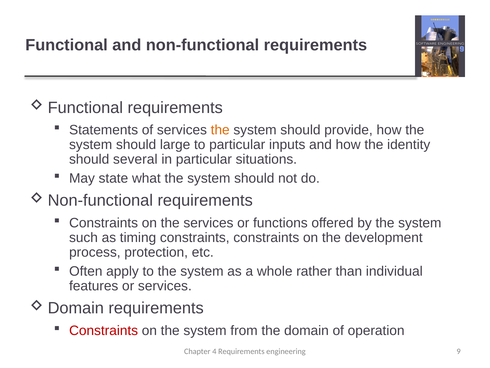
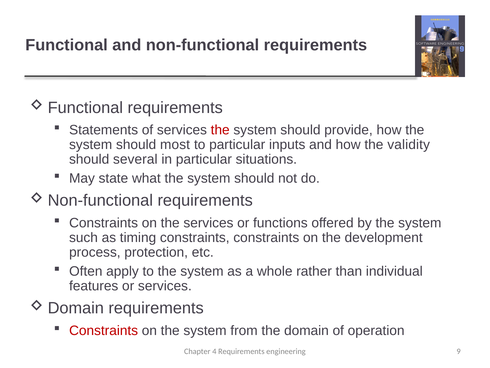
the colour: orange -> red (220, 130)
large: large -> most (175, 145)
identity: identity -> validity (409, 145)
